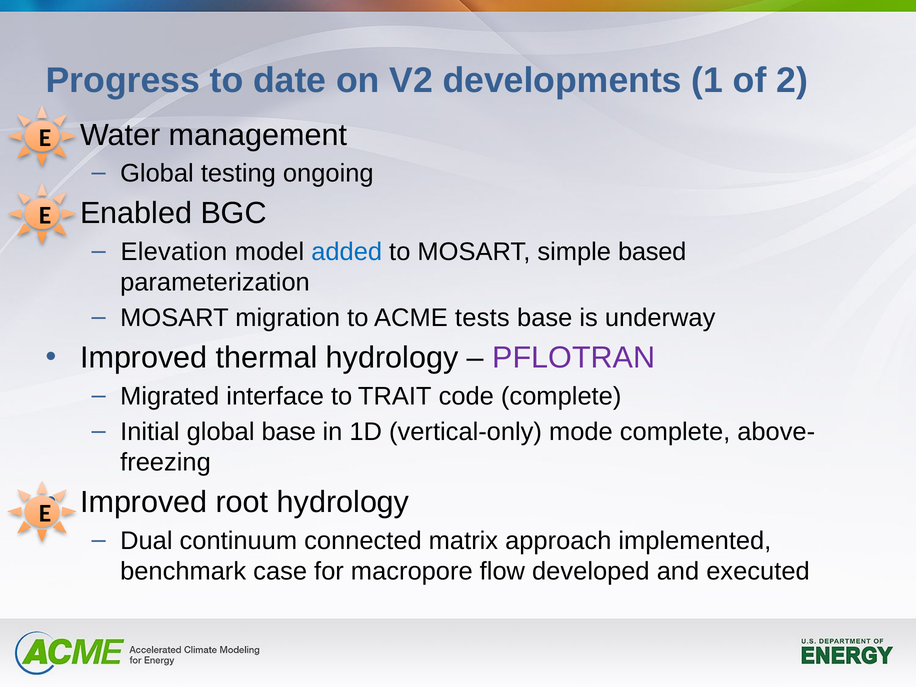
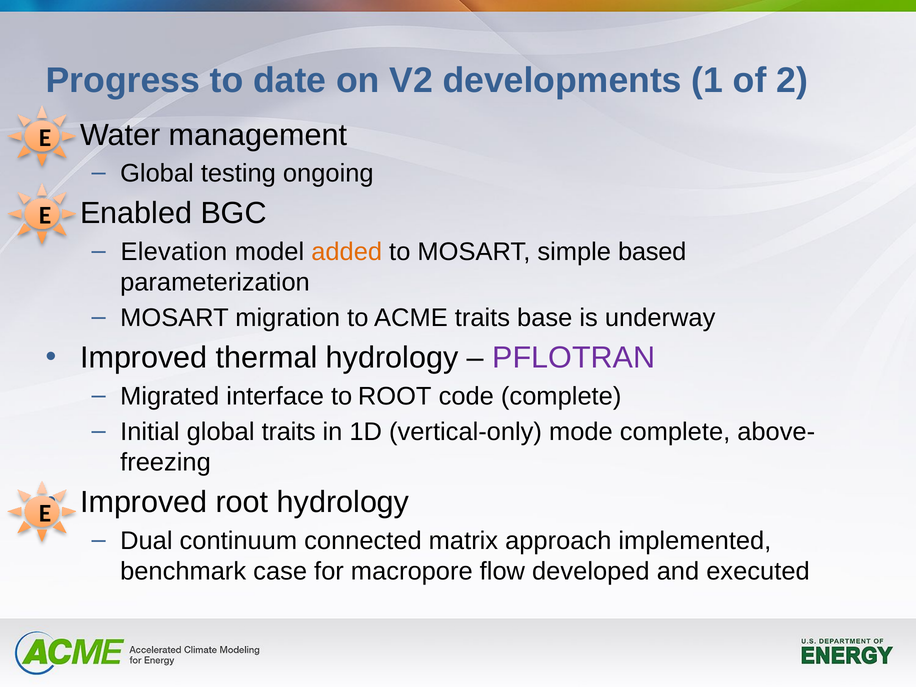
added colour: blue -> orange (347, 252)
ACME tests: tests -> traits (482, 318)
to TRAIT: TRAIT -> ROOT (395, 396)
global base: base -> traits (289, 432)
